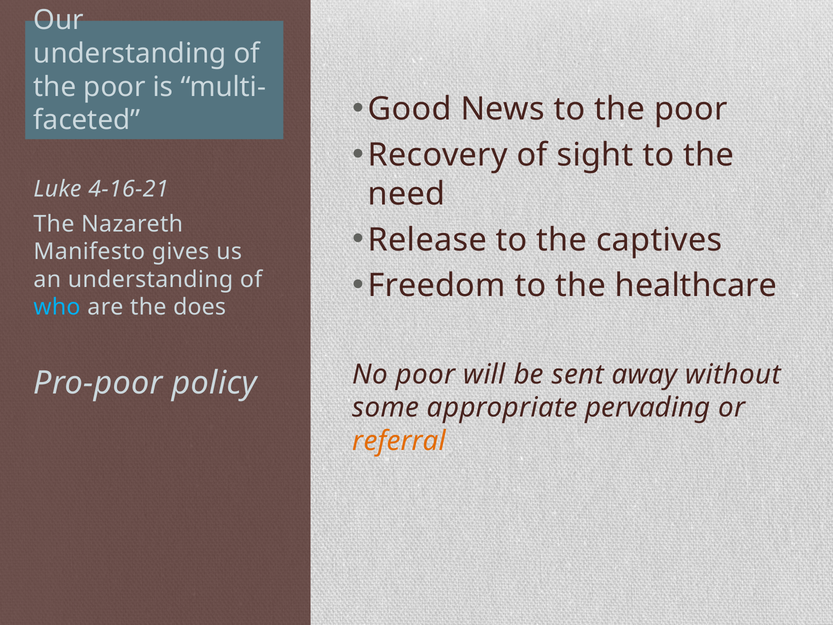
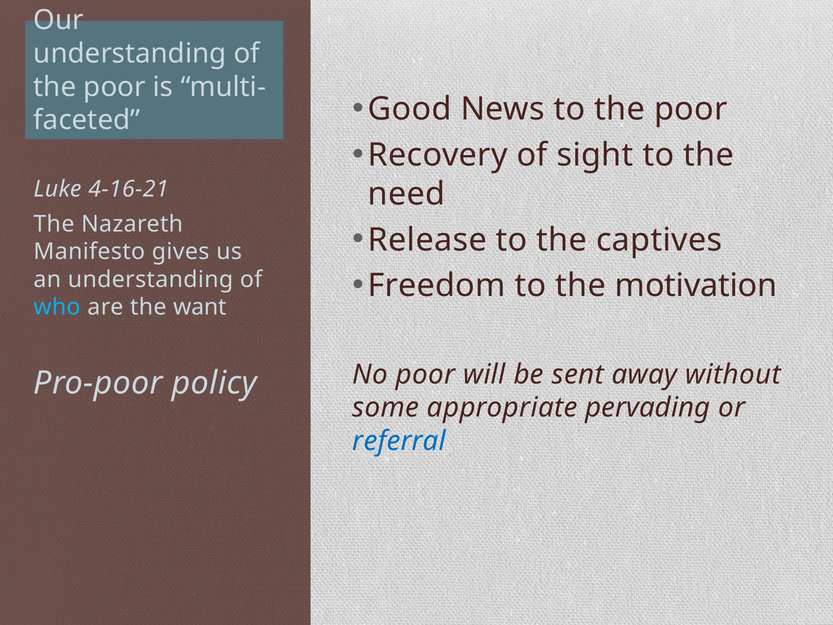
healthcare: healthcare -> motivation (696, 286)
does: does -> want (200, 307)
referral colour: orange -> blue (399, 441)
